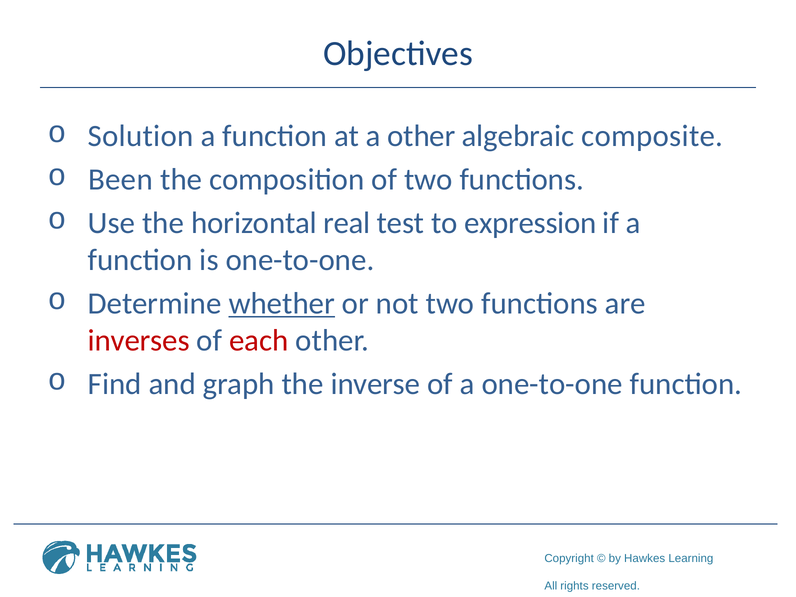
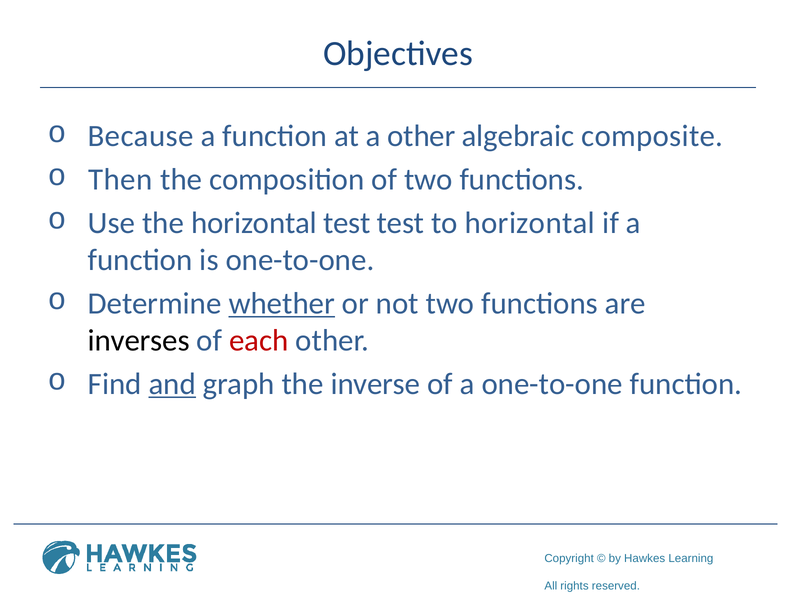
Solution: Solution -> Because (141, 136)
Been: Been -> Then (120, 179)
horizontal real: real -> test (347, 223)
to expression: expression -> horizontal (530, 223)
inverses colour: red -> black (139, 341)
and underline: none -> present (172, 384)
